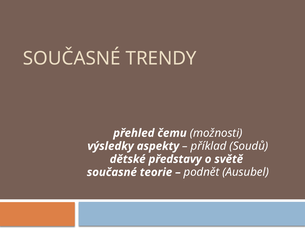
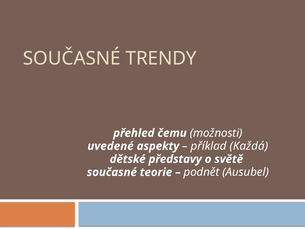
výsledky: výsledky -> uvedené (111, 146)
Soudů: Soudů -> Každá (249, 146)
